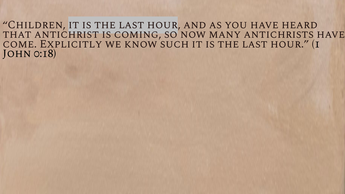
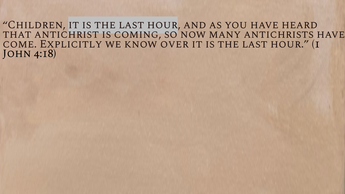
such: such -> over (174, 44)
0:18: 0:18 -> 4:18 (45, 53)
